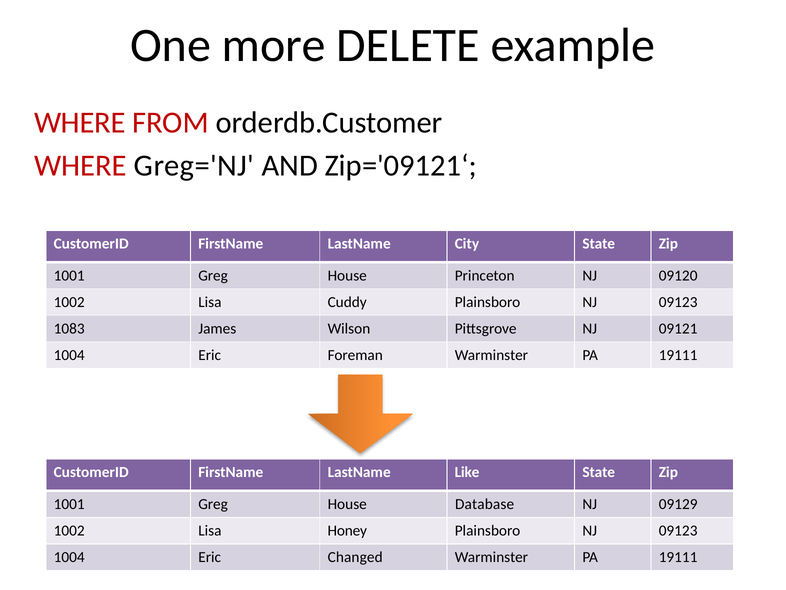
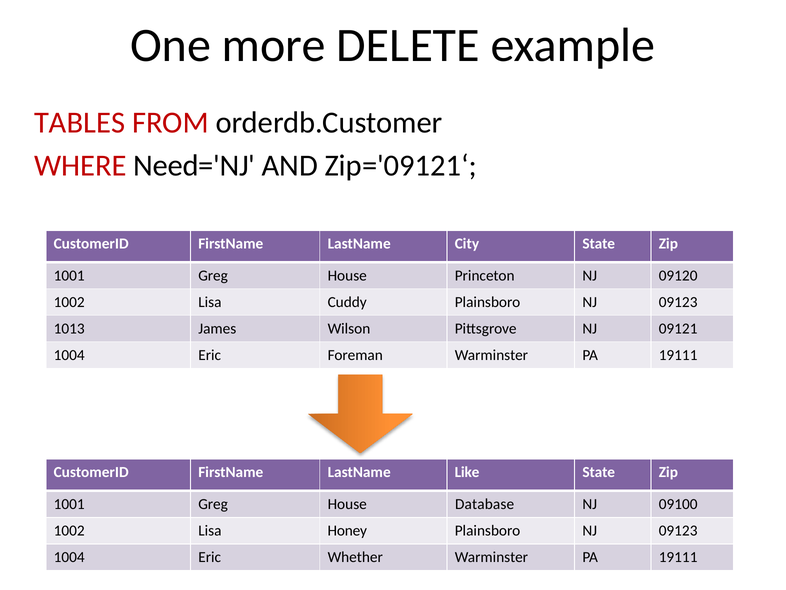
WHERE: WHERE -> TABLES (80, 123)
Greg='NJ: Greg='NJ -> Need='NJ (194, 165)
1083: 1083 -> 1013 (69, 328)
09129: 09129 -> 09100 (678, 504)
Changed: Changed -> Whether (355, 557)
